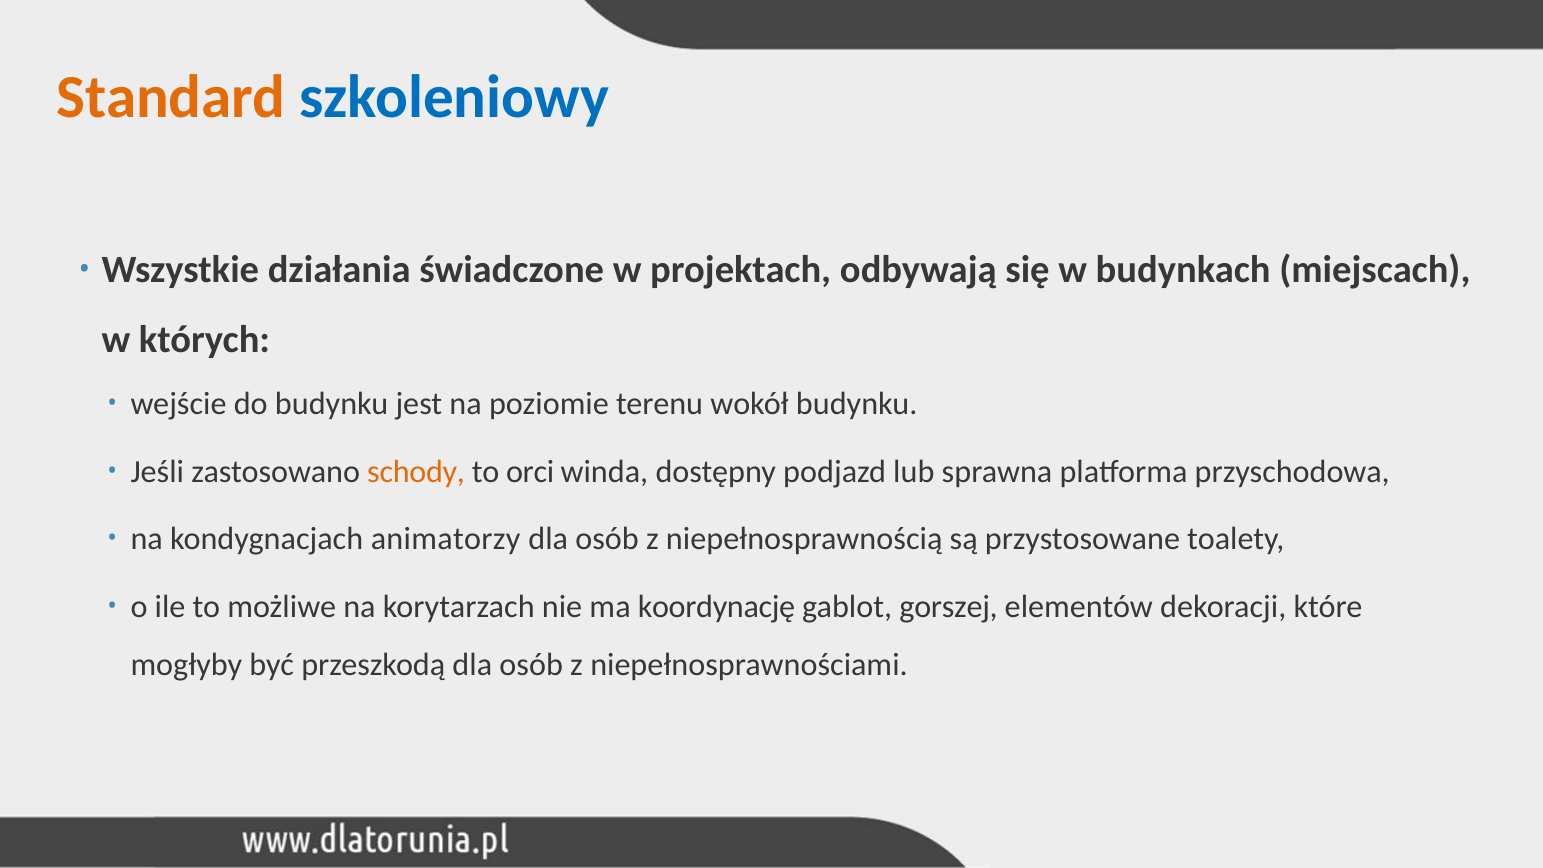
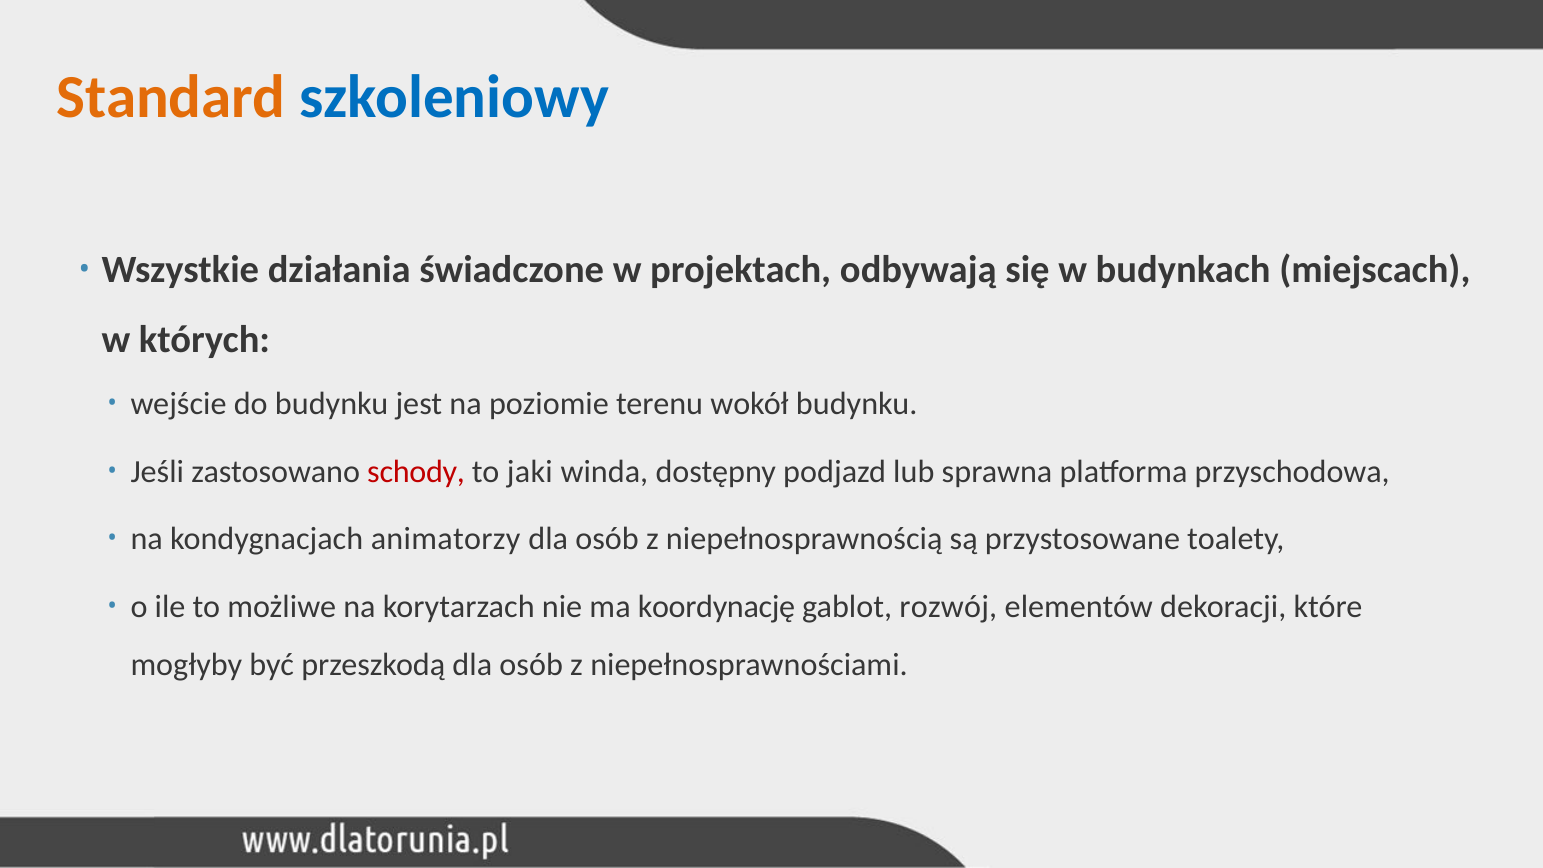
schody colour: orange -> red (416, 472)
orci: orci -> jaki (530, 472)
gorszej: gorszej -> rozwój (948, 607)
